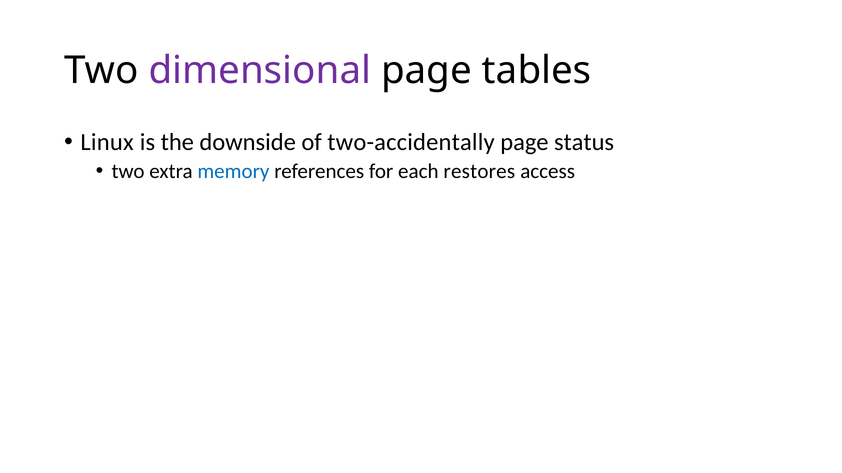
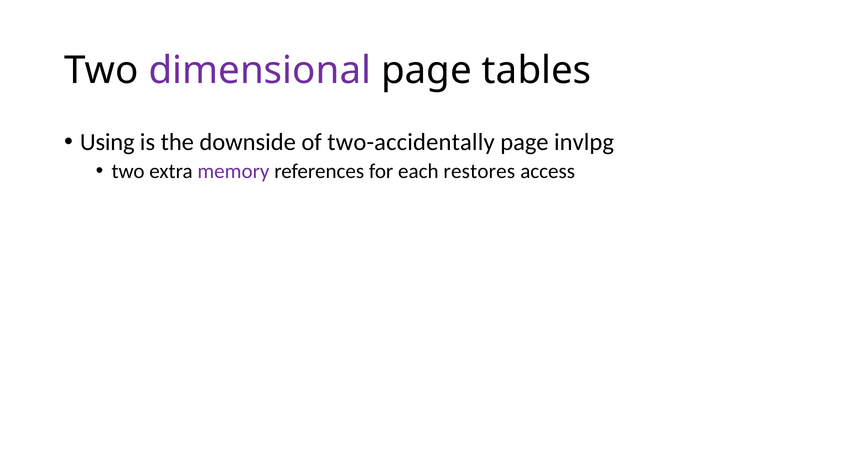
Linux: Linux -> Using (107, 142)
status: status -> invlpg (584, 142)
memory colour: blue -> purple (233, 171)
